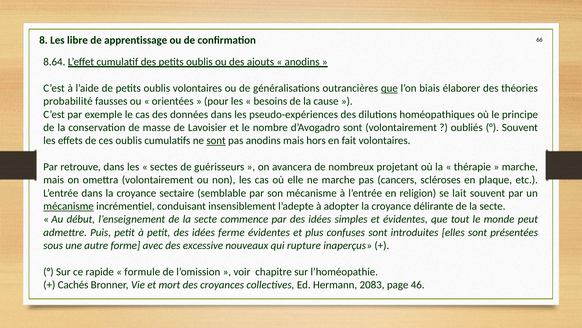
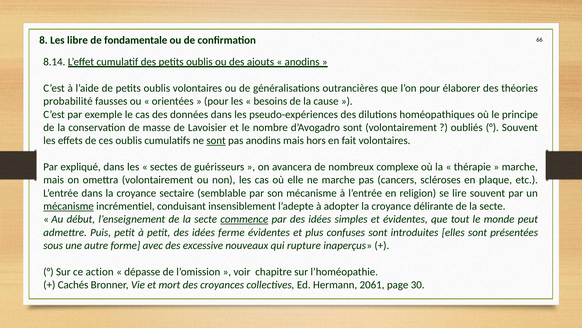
apprentissage: apprentissage -> fondamentale (136, 40)
8.64: 8.64 -> 8.14 (54, 62)
que underline: present -> none (389, 88)
l’on biais: biais -> pour (430, 88)
retrouve: retrouve -> expliqué (81, 167)
projetant: projetant -> complexe (397, 167)
lait: lait -> lire (459, 193)
commence underline: none -> present (244, 219)
rapide: rapide -> action (100, 271)
formule: formule -> dépasse (142, 271)
2083: 2083 -> 2061 (372, 284)
46: 46 -> 30 (418, 284)
